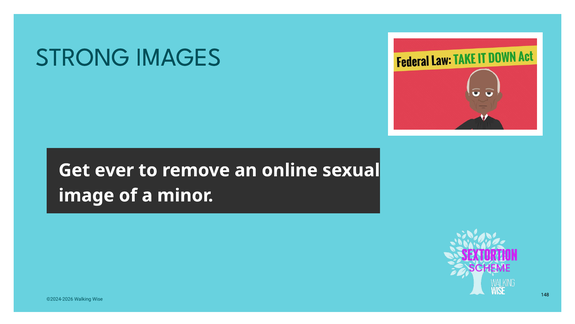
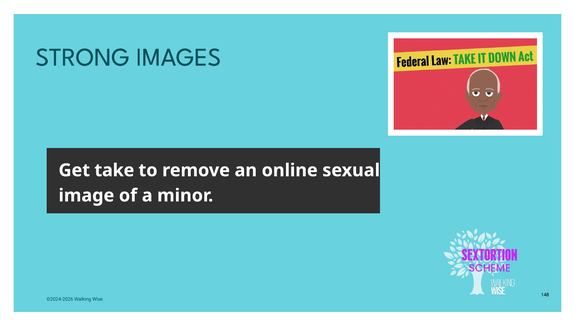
ever: ever -> take (114, 170)
